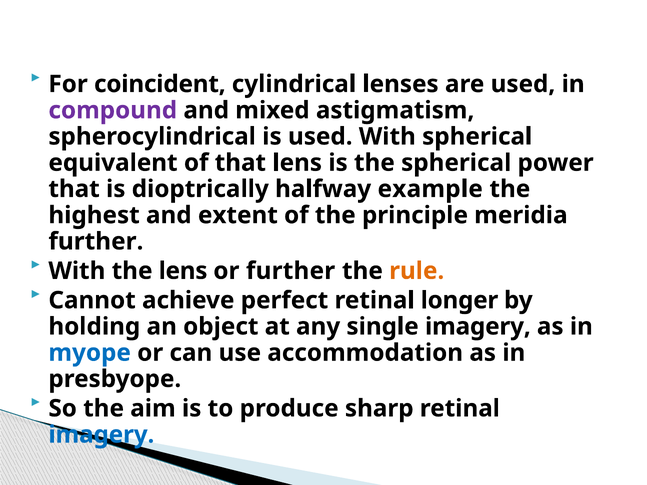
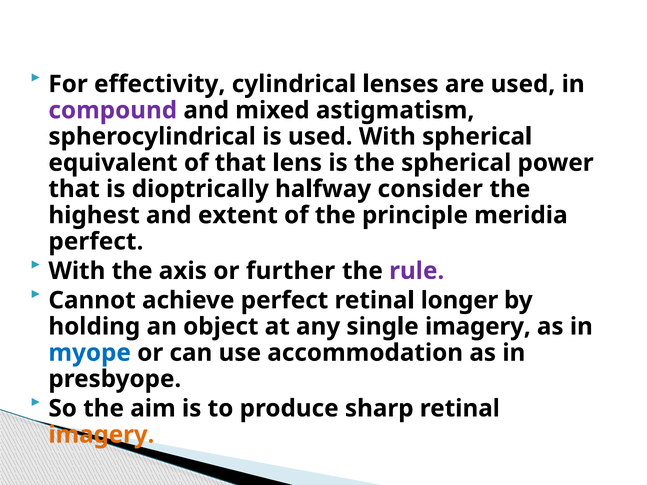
coincident: coincident -> effectivity (160, 84)
example: example -> consider (430, 189)
further: further -> perfect (96, 242)
the lens: lens -> axis (183, 271)
rule colour: orange -> purple (417, 271)
imagery colour: blue -> orange (101, 435)
